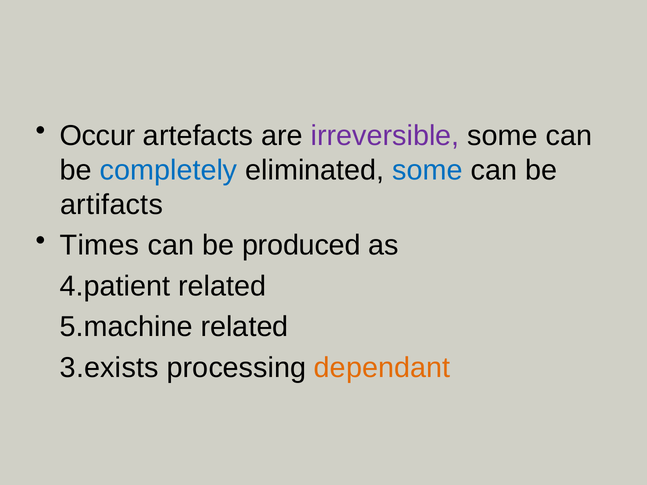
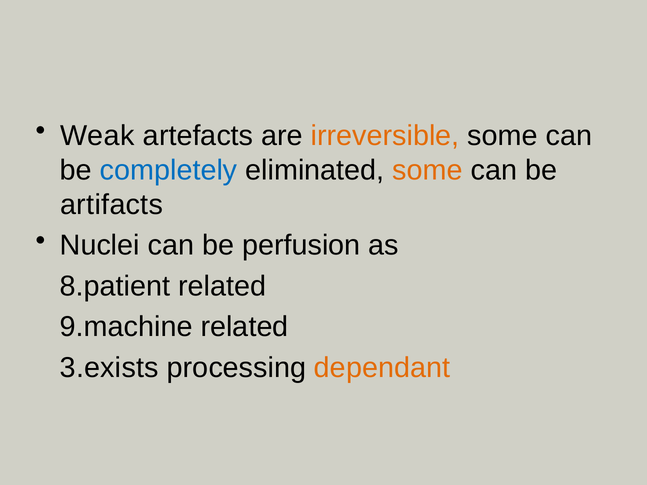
Occur: Occur -> Weak (97, 136)
irreversible colour: purple -> orange (385, 136)
some colour: blue -> orange (428, 170)
Times: Times -> Nuclei (100, 246)
produced: produced -> perfusion (301, 246)
4.patient: 4.patient -> 8.patient (115, 286)
5.machine: 5.machine -> 9.machine (126, 327)
